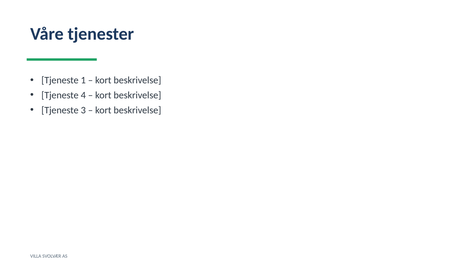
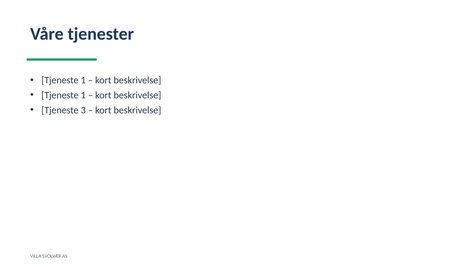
4: 4 -> 1 (83, 95)
